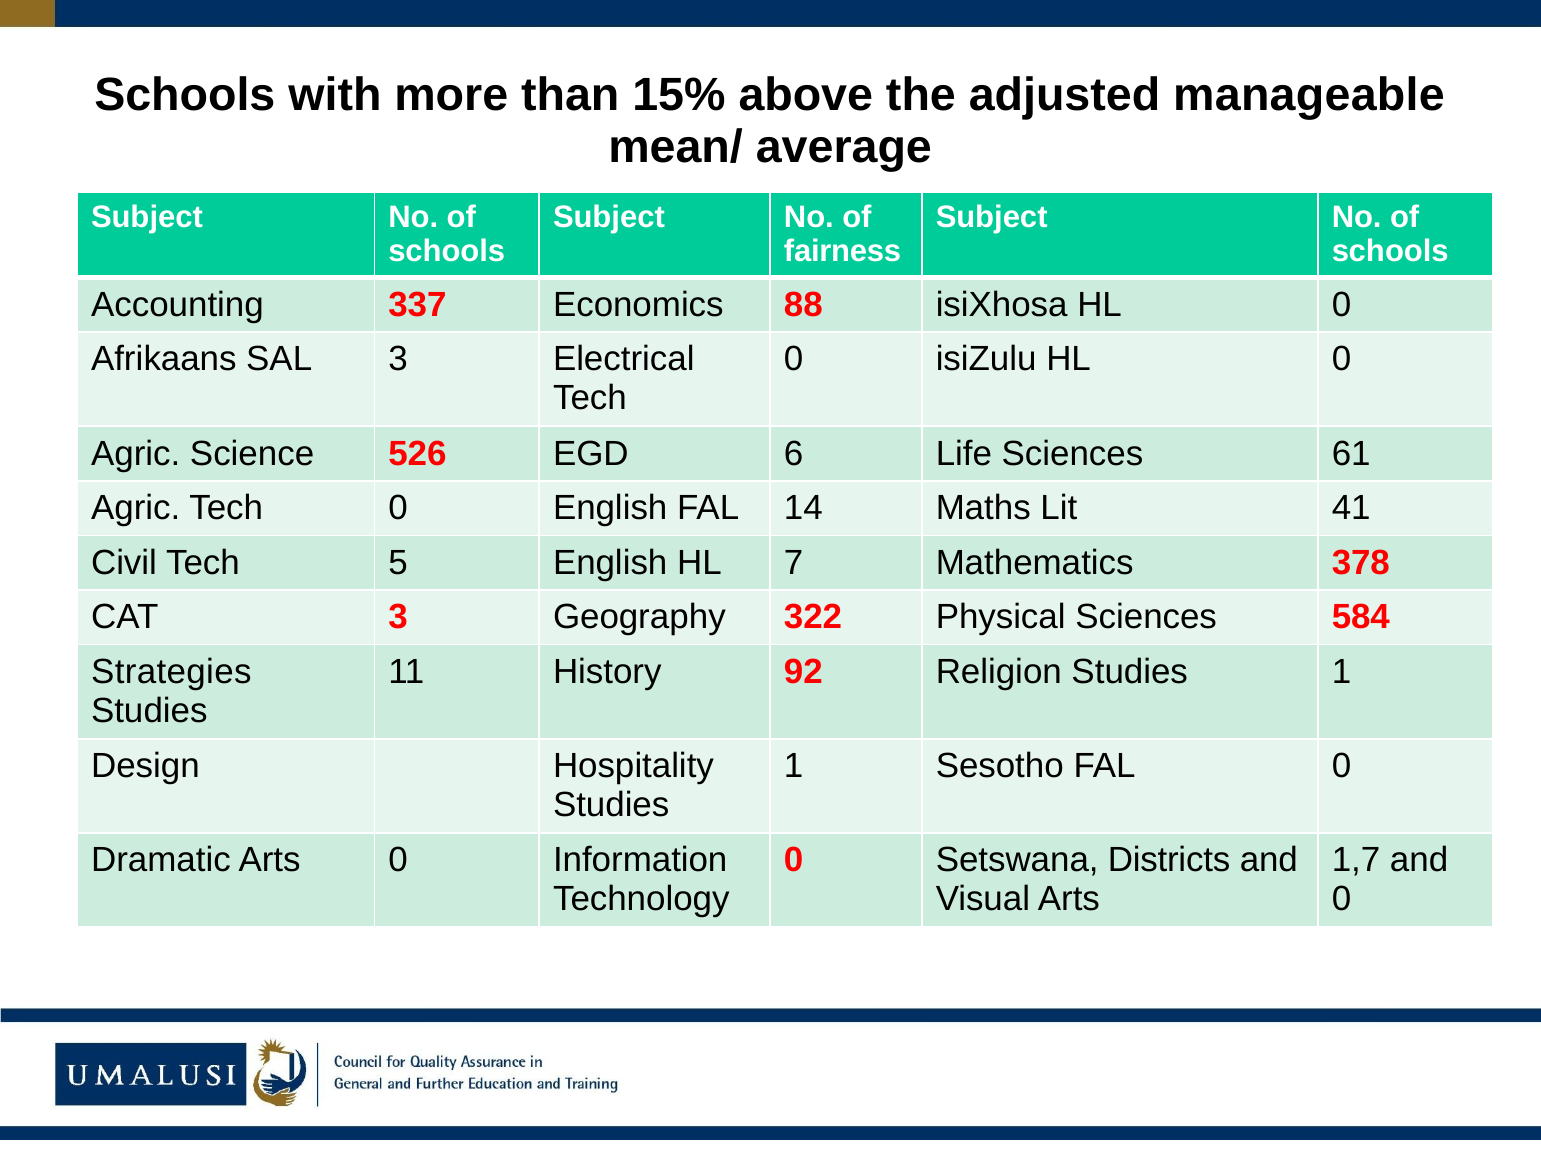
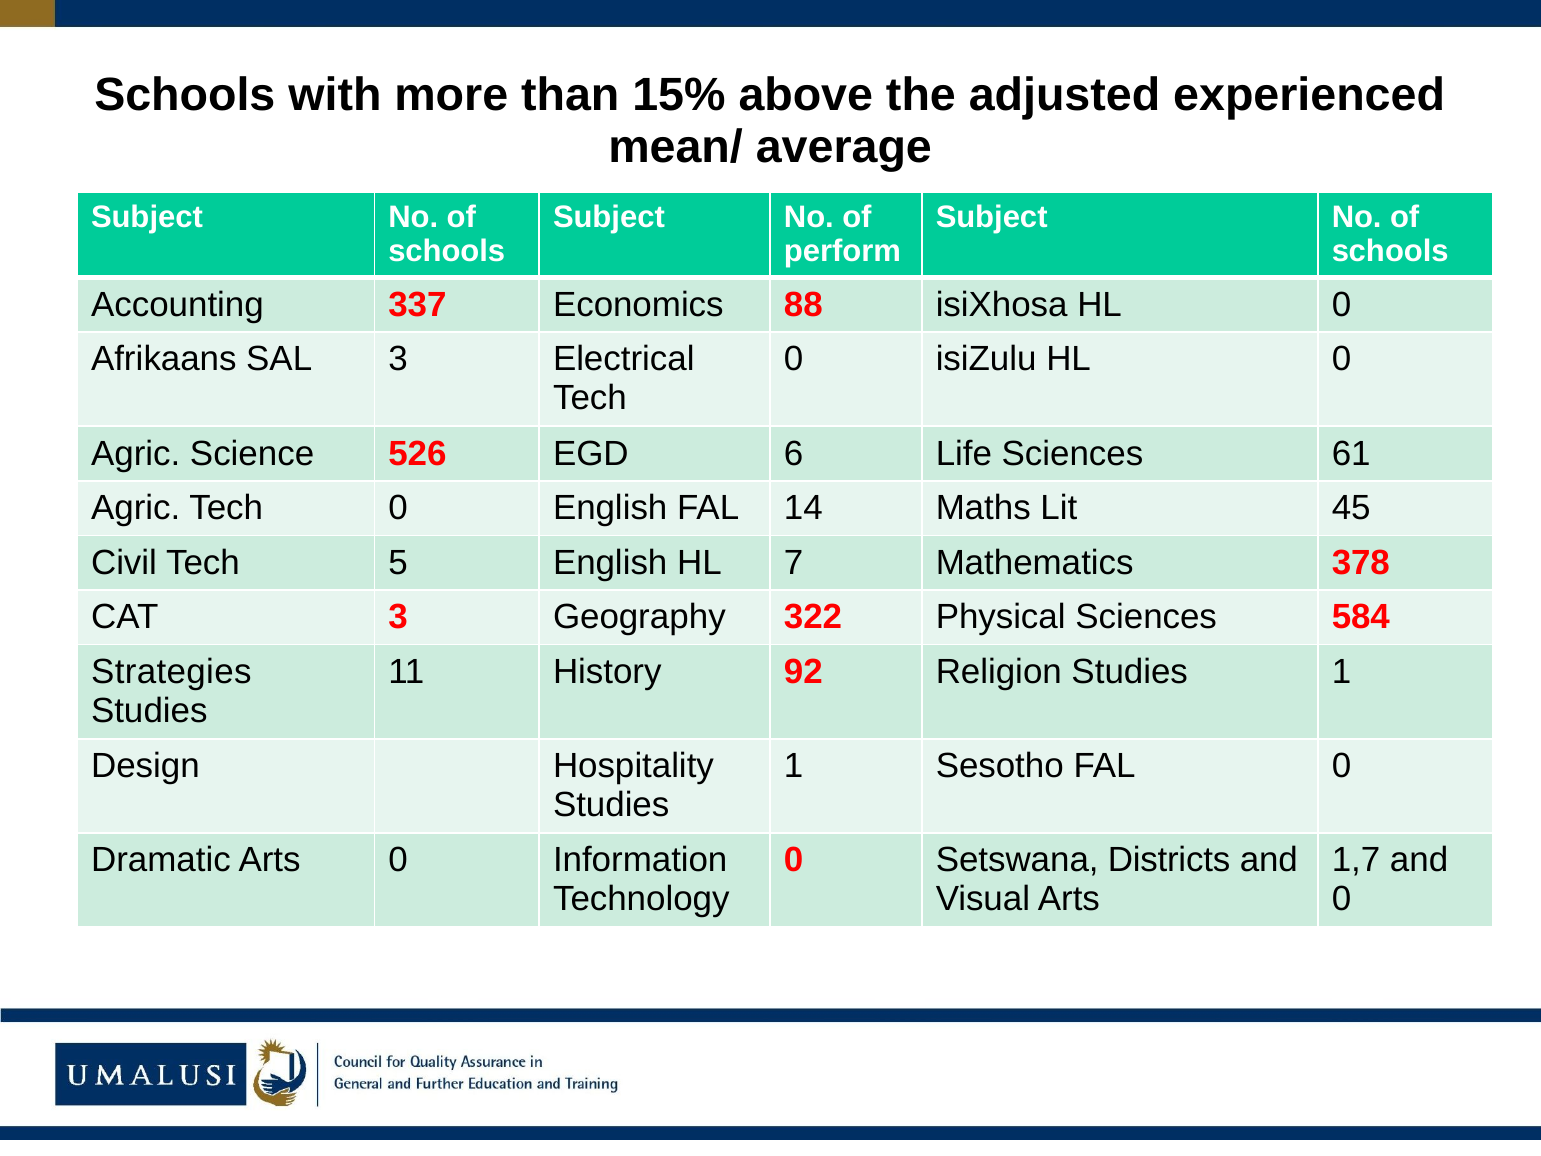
manageable: manageable -> experienced (1309, 95)
fairness: fairness -> perform (842, 251)
41: 41 -> 45 (1351, 508)
